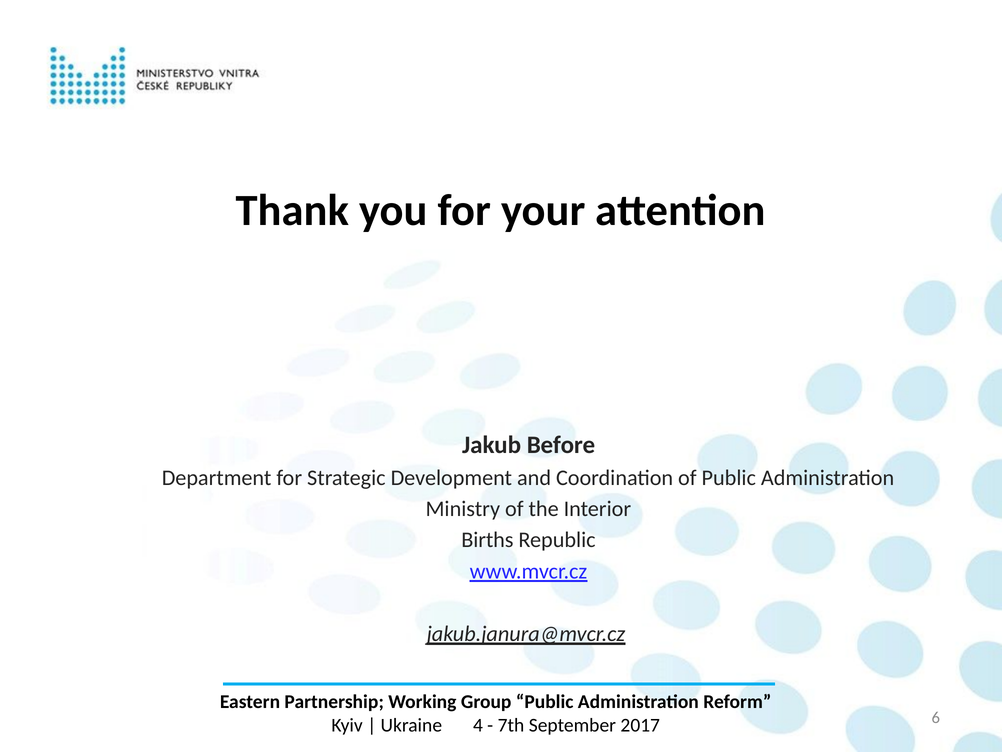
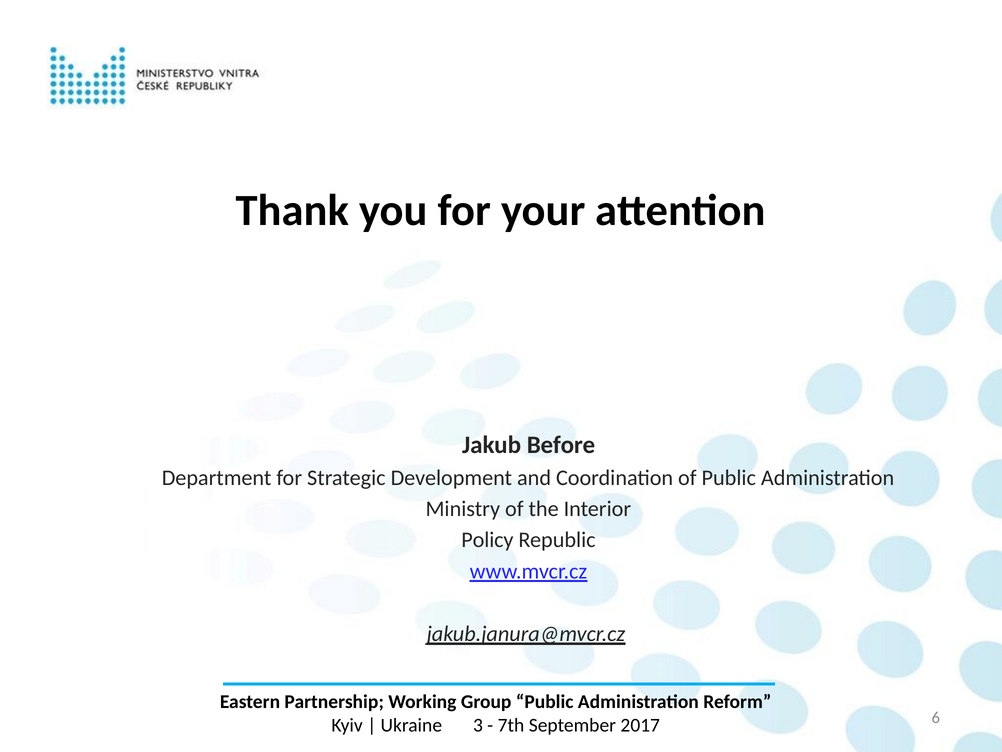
Births: Births -> Policy (487, 540)
4: 4 -> 3 (478, 725)
